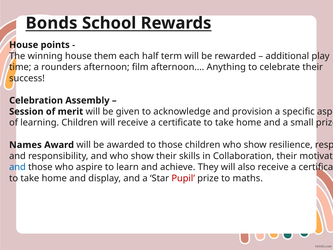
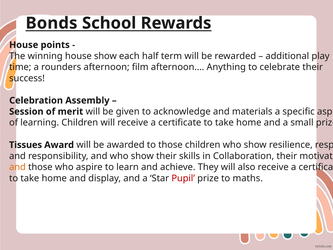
house them: them -> show (105, 56)
provision: provision -> materials (252, 111)
Names: Names -> Tissues (26, 145)
and colour: blue -> orange (17, 167)
